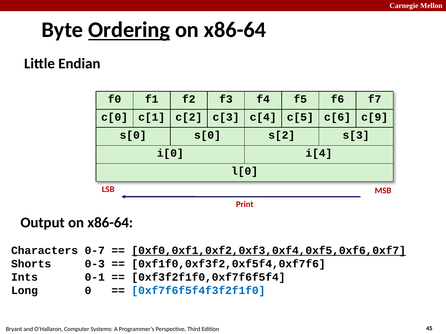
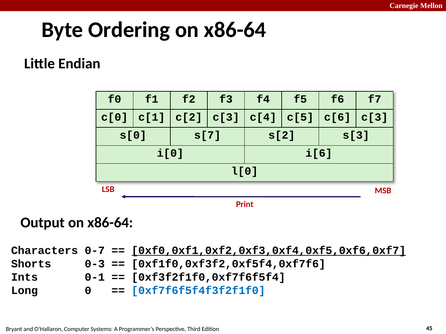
Ordering underline: present -> none (129, 30)
c[6 c[9: c[9 -> c[3 (375, 117)
s[0 s[0: s[0 -> s[7 (207, 135)
i[4: i[4 -> i[6 (319, 153)
